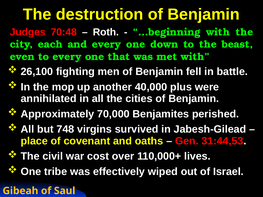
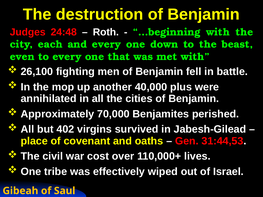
70:48: 70:48 -> 24:48 (64, 32)
748: 748 -> 402 (65, 129)
